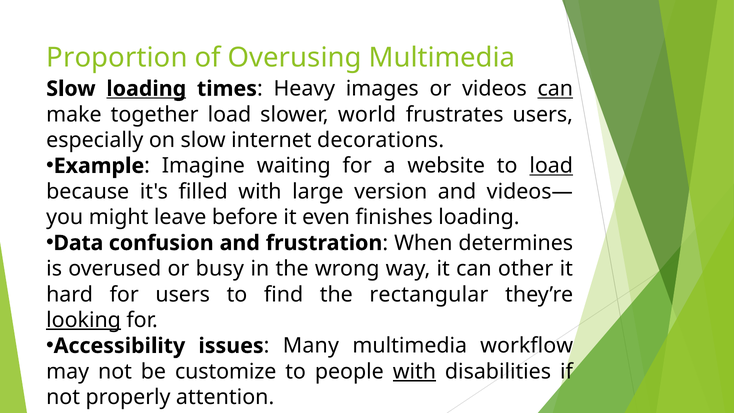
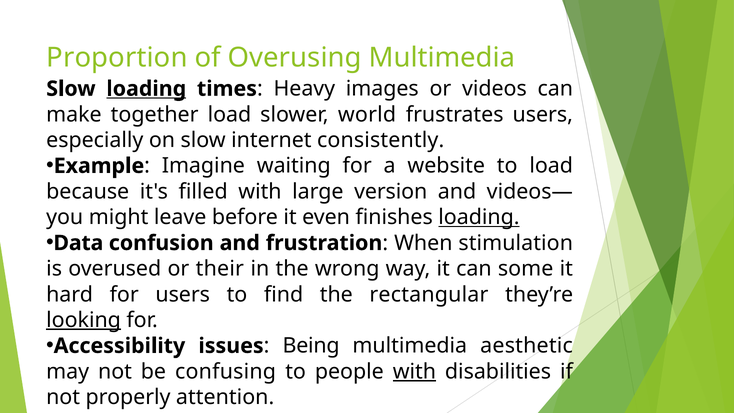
can underline: present -> none (555, 89)
decorations: decorations -> consistently (381, 140)
load underline: present -> none (551, 166)
loading underline: none -> present (479, 217)
determines: determines -> stimulation (516, 243)
busy: busy -> their (220, 269)
other: other -> some (526, 269)
Many: Many -> Being (311, 346)
workflow: workflow -> aesthetic (527, 346)
customize: customize -> confusing (226, 371)
